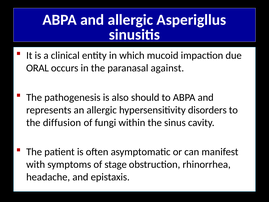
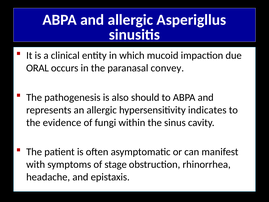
against: against -> convey (167, 68)
disorders: disorders -> indicates (207, 110)
diffusion: diffusion -> evidence (62, 122)
